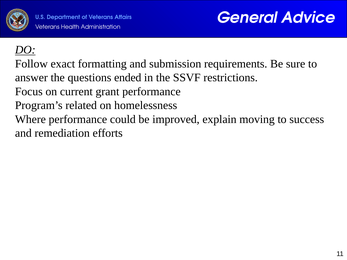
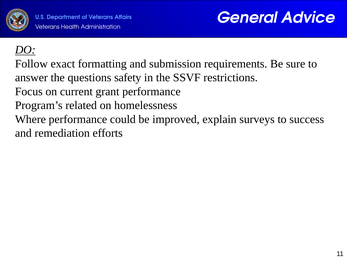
ended: ended -> safety (128, 78)
moving: moving -> surveys (257, 119)
